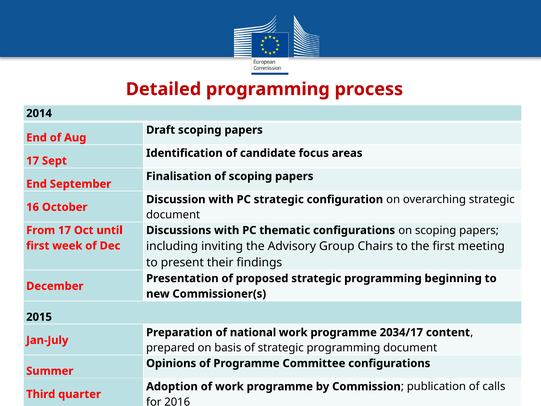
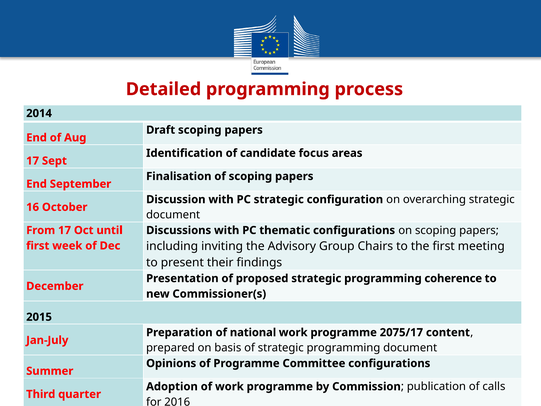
beginning: beginning -> coherence (453, 278)
2034/17: 2034/17 -> 2075/17 (401, 332)
